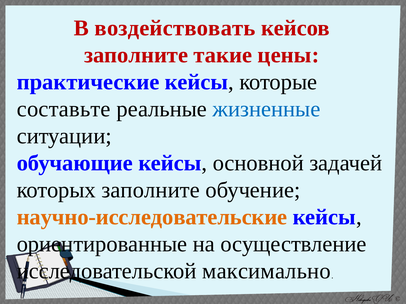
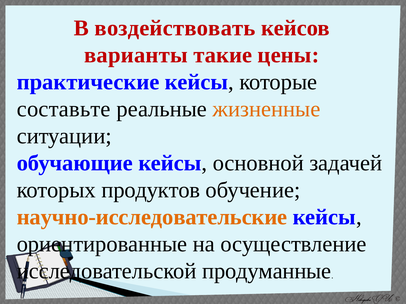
заполните: заполните -> варианты (136, 55)
жизненные colour: blue -> orange (266, 109)
которых заполните: заполните -> продуктов (151, 190)
максимально: максимально -> продуманные (267, 272)
